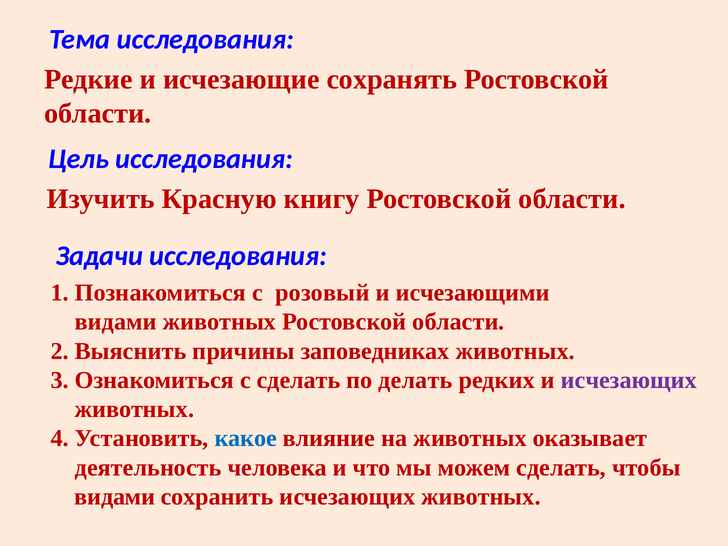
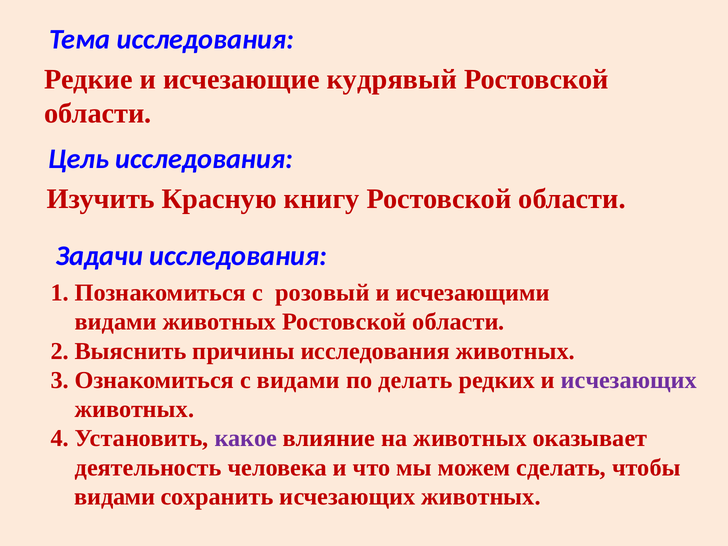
сохранять: сохранять -> кудрявый (392, 79)
причины заповедниках: заповедниках -> исследования (375, 351)
с сделать: сделать -> видами (298, 380)
какое colour: blue -> purple (246, 438)
